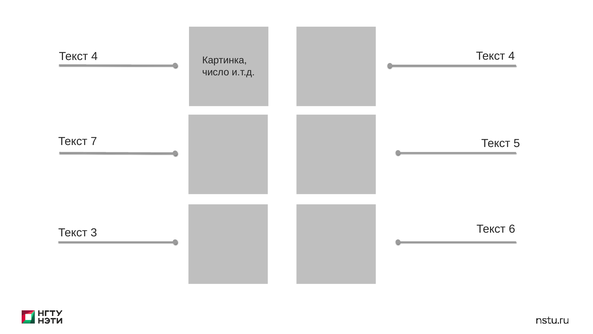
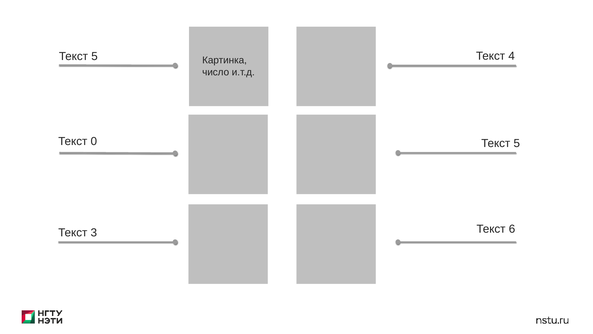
4: 4 -> 5 (94, 56)
7: 7 -> 0 (94, 141)
